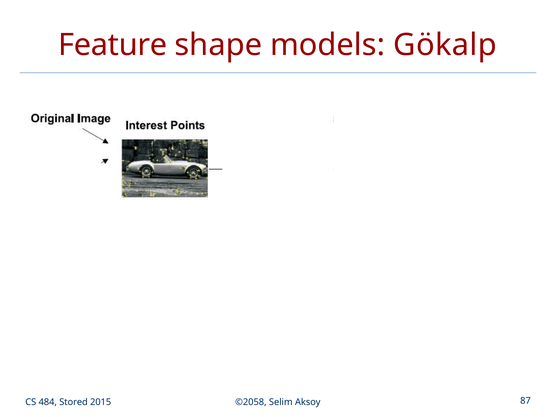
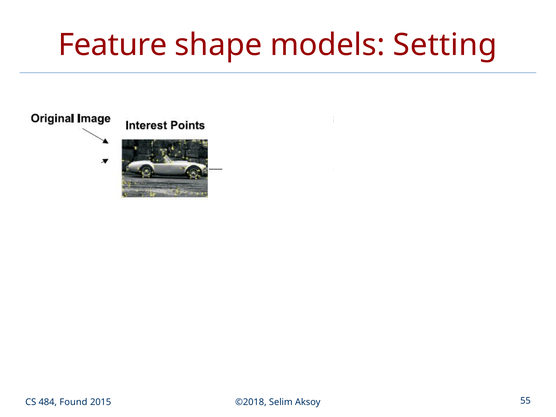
Gökalp: Gökalp -> Setting (445, 45)
Stored: Stored -> Found (73, 402)
©2058: ©2058 -> ©2018 (251, 402)
87: 87 -> 55 (525, 401)
